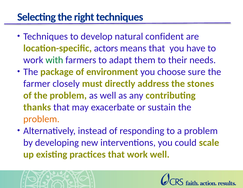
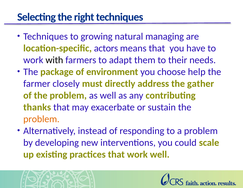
develop: develop -> growing (97, 37)
confident: confident -> managing (165, 37)
with colour: green -> black (54, 60)
sure: sure -> help (197, 72)
stones: stones -> gather (201, 84)
